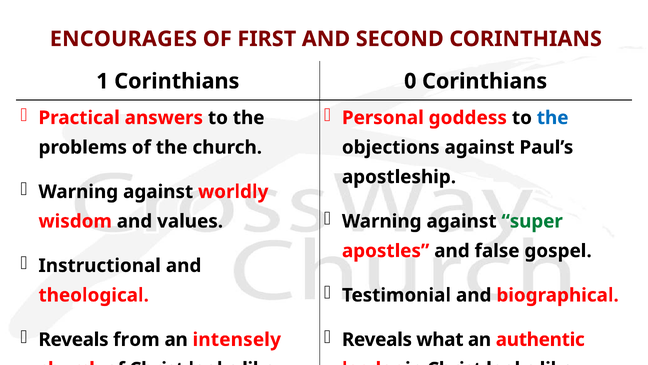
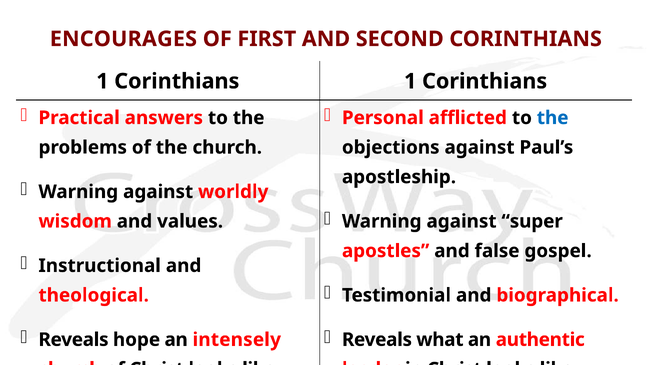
1 Corinthians 0: 0 -> 1 (410, 81)
goddess: goddess -> afflicted (468, 118)
super colour: green -> black (532, 221)
from: from -> hope (137, 339)
